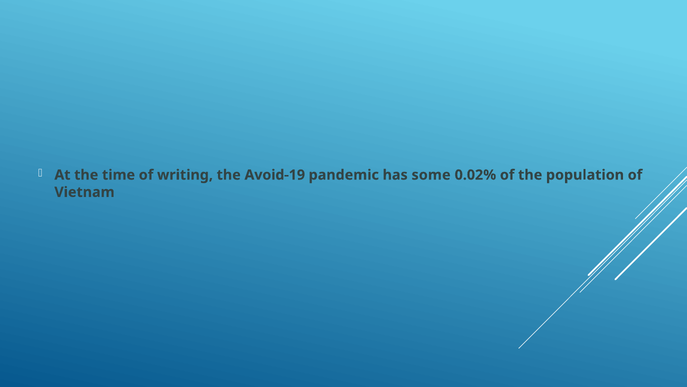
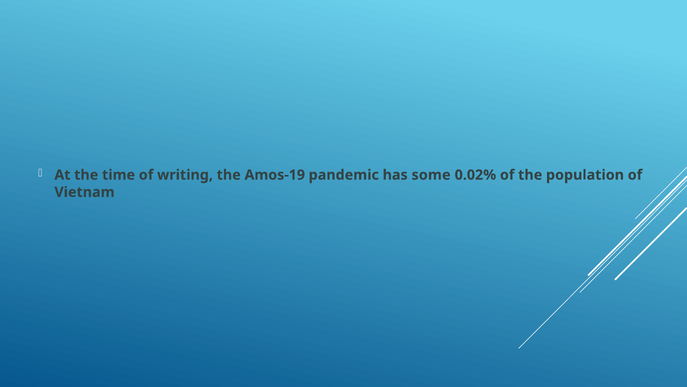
Avoid-19: Avoid-19 -> Amos-19 (275, 175)
